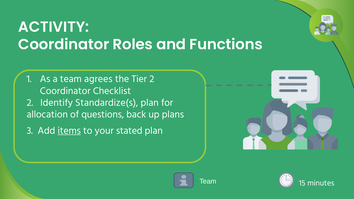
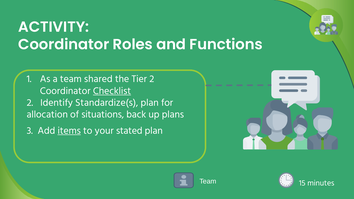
agrees: agrees -> shared (98, 79)
Checklist underline: none -> present (112, 91)
questions: questions -> situations (103, 114)
